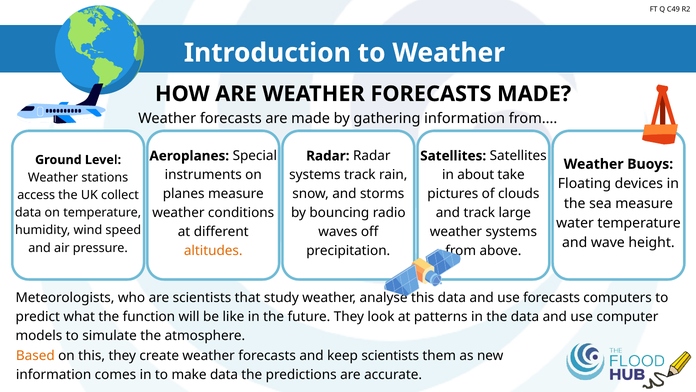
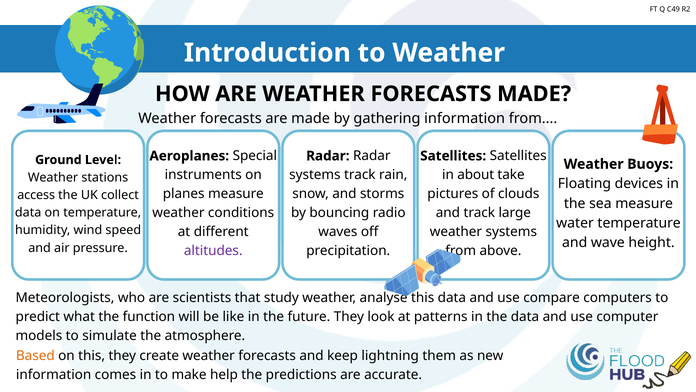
altitudes colour: orange -> purple (213, 250)
use forecasts: forecasts -> compare (552, 297)
keep scientists: scientists -> lightning (390, 355)
make data: data -> help (224, 374)
